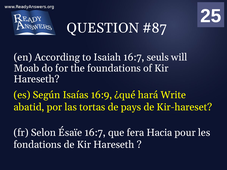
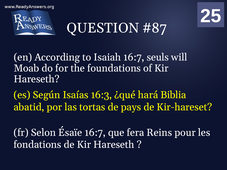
16:9: 16:9 -> 16:3 (101, 95)
Write: Write -> Biblia (173, 95)
Hacia: Hacia -> Reins (159, 133)
